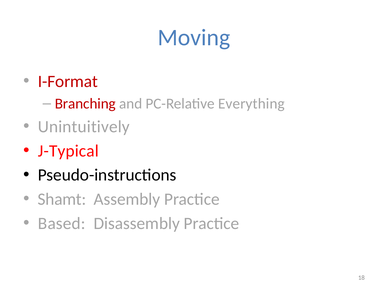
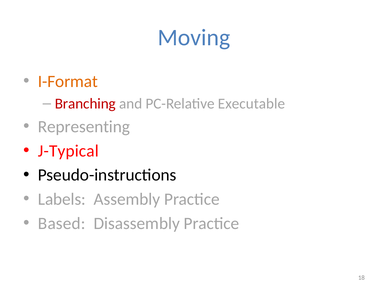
I-Format colour: red -> orange (68, 81)
Everything: Everything -> Executable (252, 104)
Unintuitively: Unintuitively -> Representing (84, 127)
Shamt: Shamt -> Labels (62, 199)
